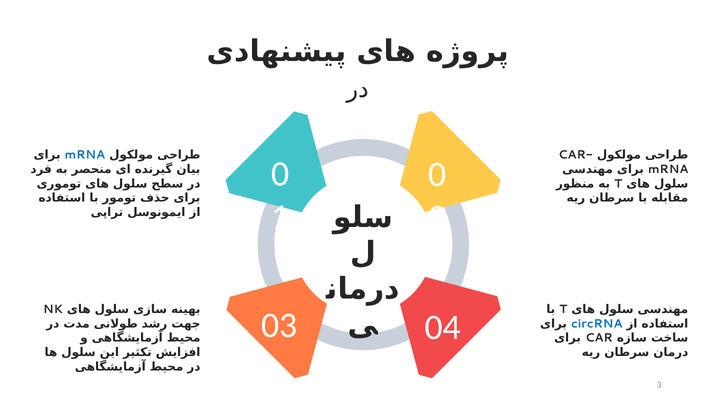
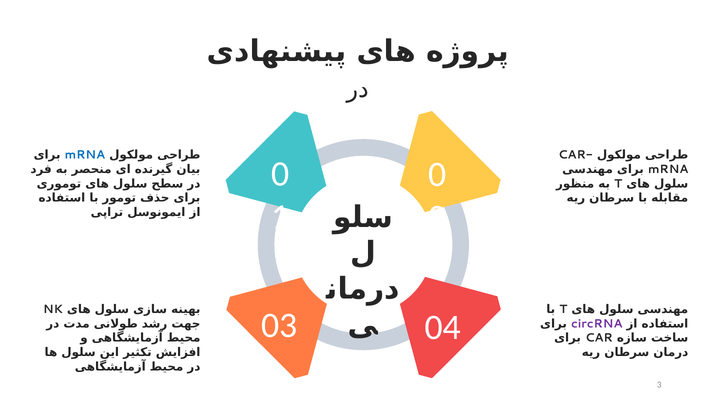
circRNA colour: blue -> purple (597, 323)
